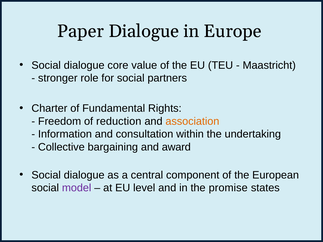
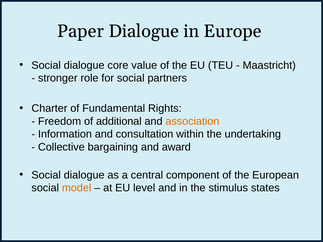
reduction: reduction -> additional (119, 121)
model colour: purple -> orange (77, 188)
promise: promise -> stimulus (228, 188)
